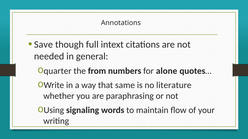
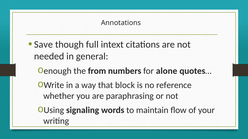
quarter: quarter -> enough (58, 71)
same: same -> block (125, 85)
literature: literature -> reference (174, 85)
